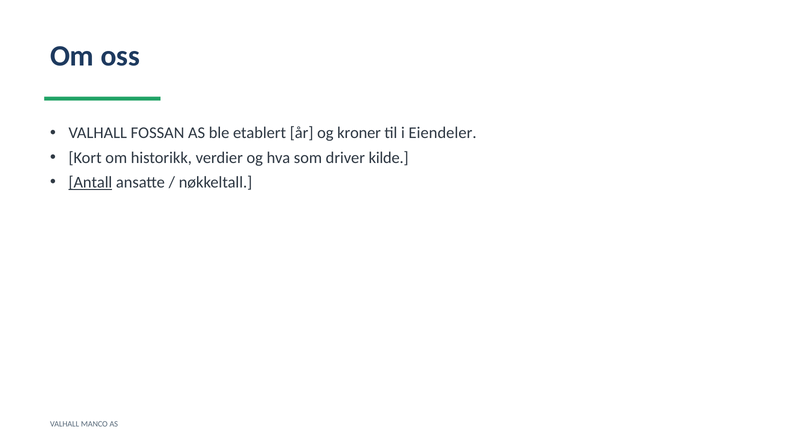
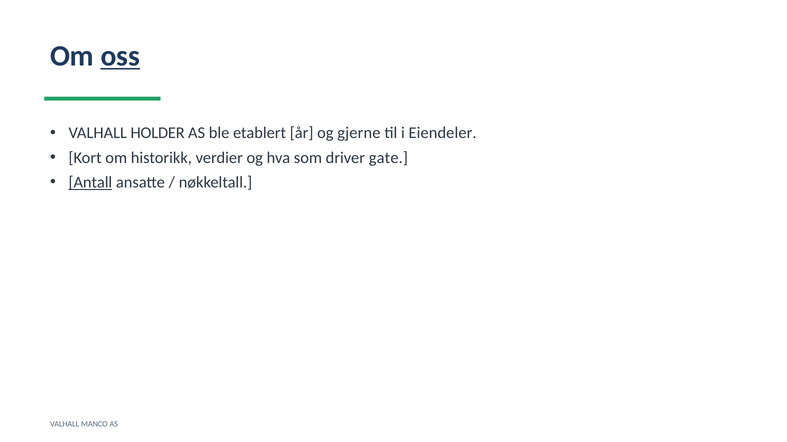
oss underline: none -> present (120, 56)
FOSSAN: FOSSAN -> HOLDER (158, 133)
kroner: kroner -> gjerne (359, 133)
kilde: kilde -> gate (388, 158)
